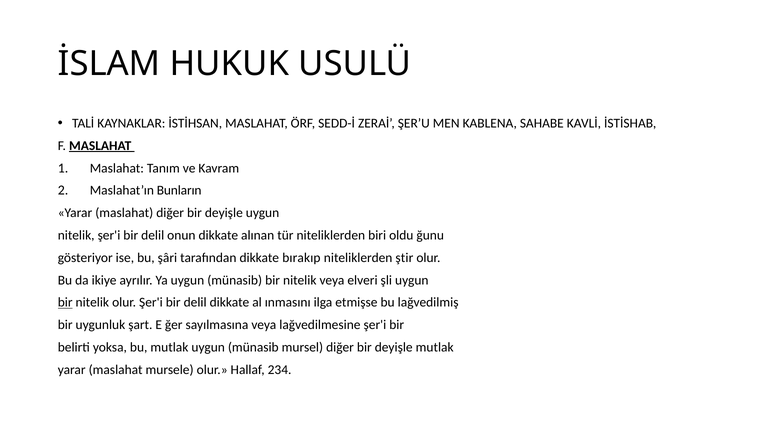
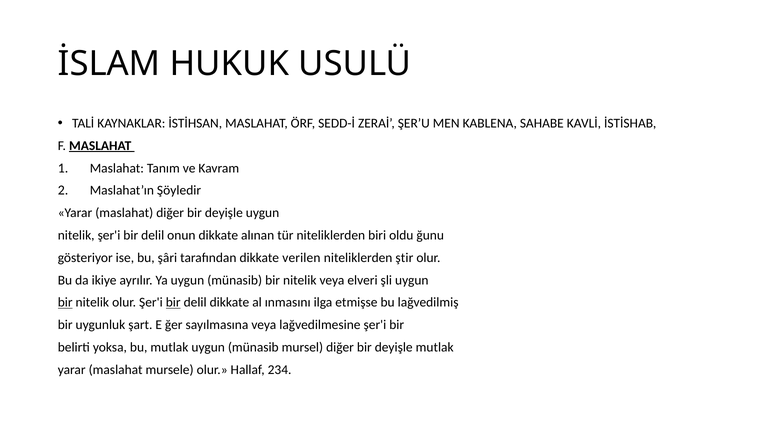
Bunların: Bunların -> Şöyledir (179, 191)
bırakıp: bırakıp -> verilen (301, 258)
bir underline: none -> present (173, 303)
